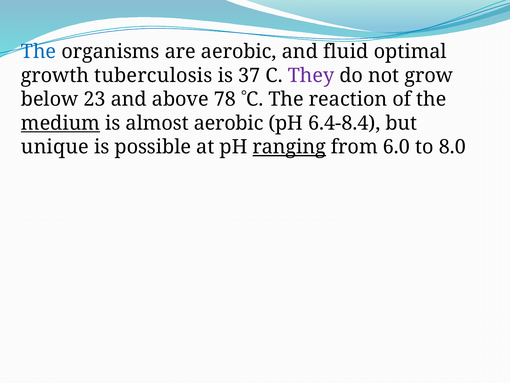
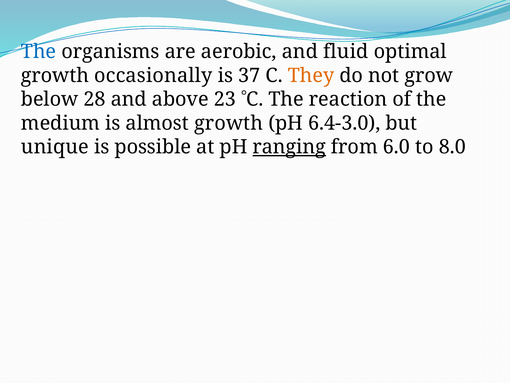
tuberculosis: tuberculosis -> occasionally (153, 75)
They colour: purple -> orange (311, 75)
23: 23 -> 28 (95, 99)
78: 78 -> 23 (225, 99)
medium underline: present -> none (61, 123)
almost aerobic: aerobic -> growth (229, 123)
6.4-8.4: 6.4-8.4 -> 6.4-3.0 (344, 123)
